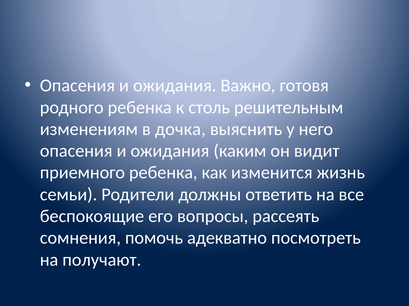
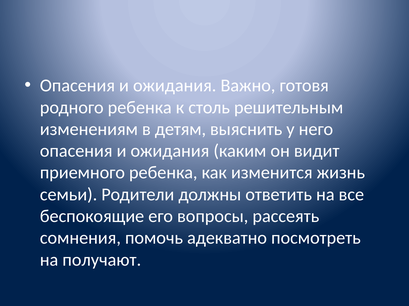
дочка: дочка -> детям (180, 129)
